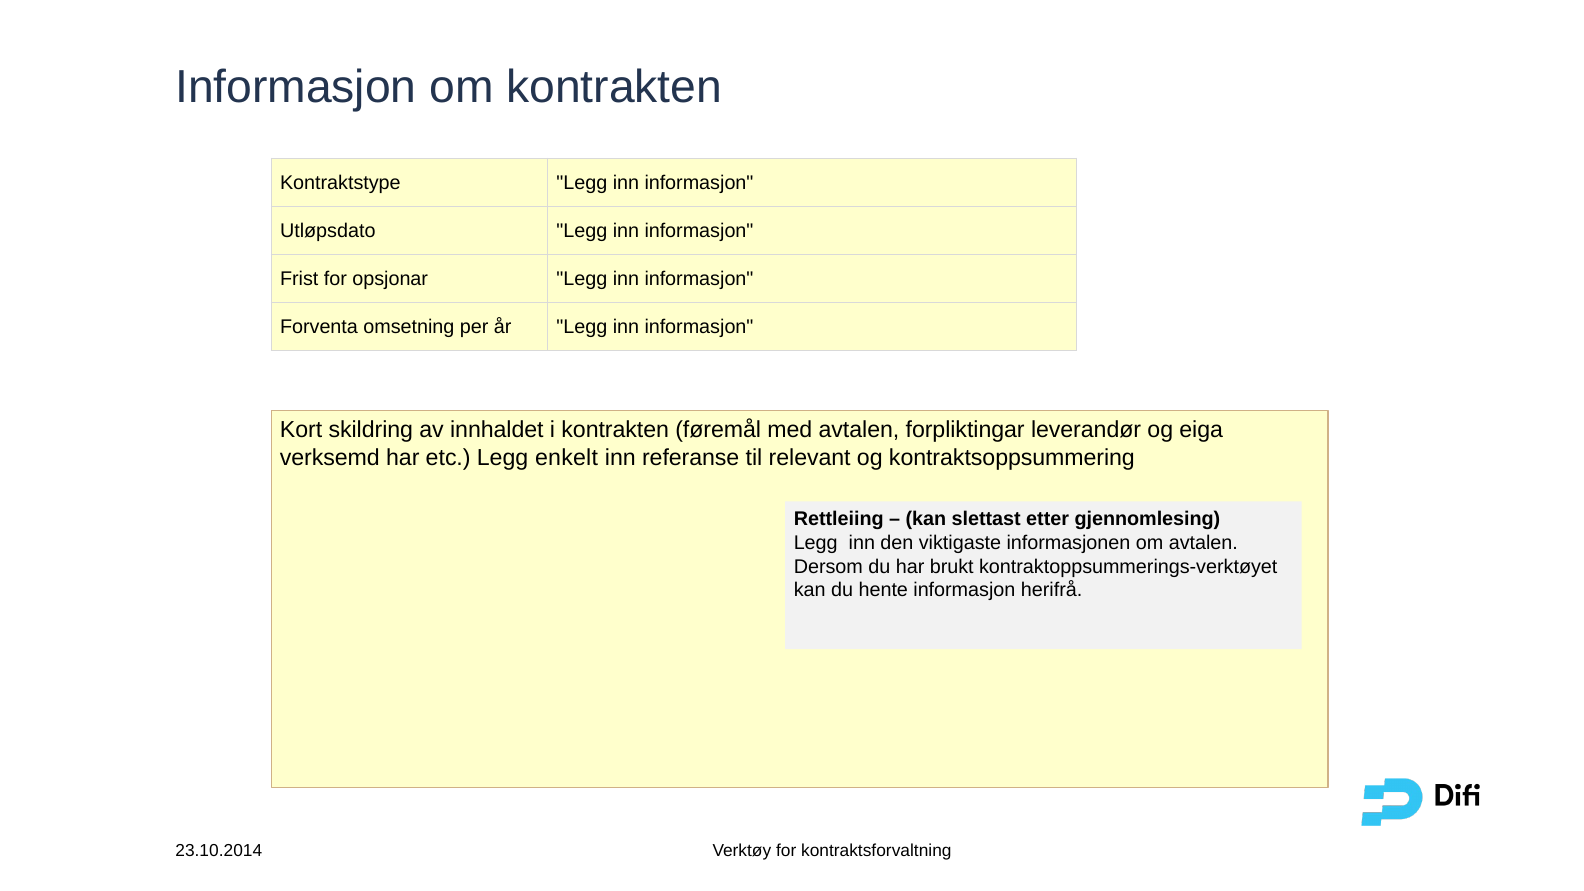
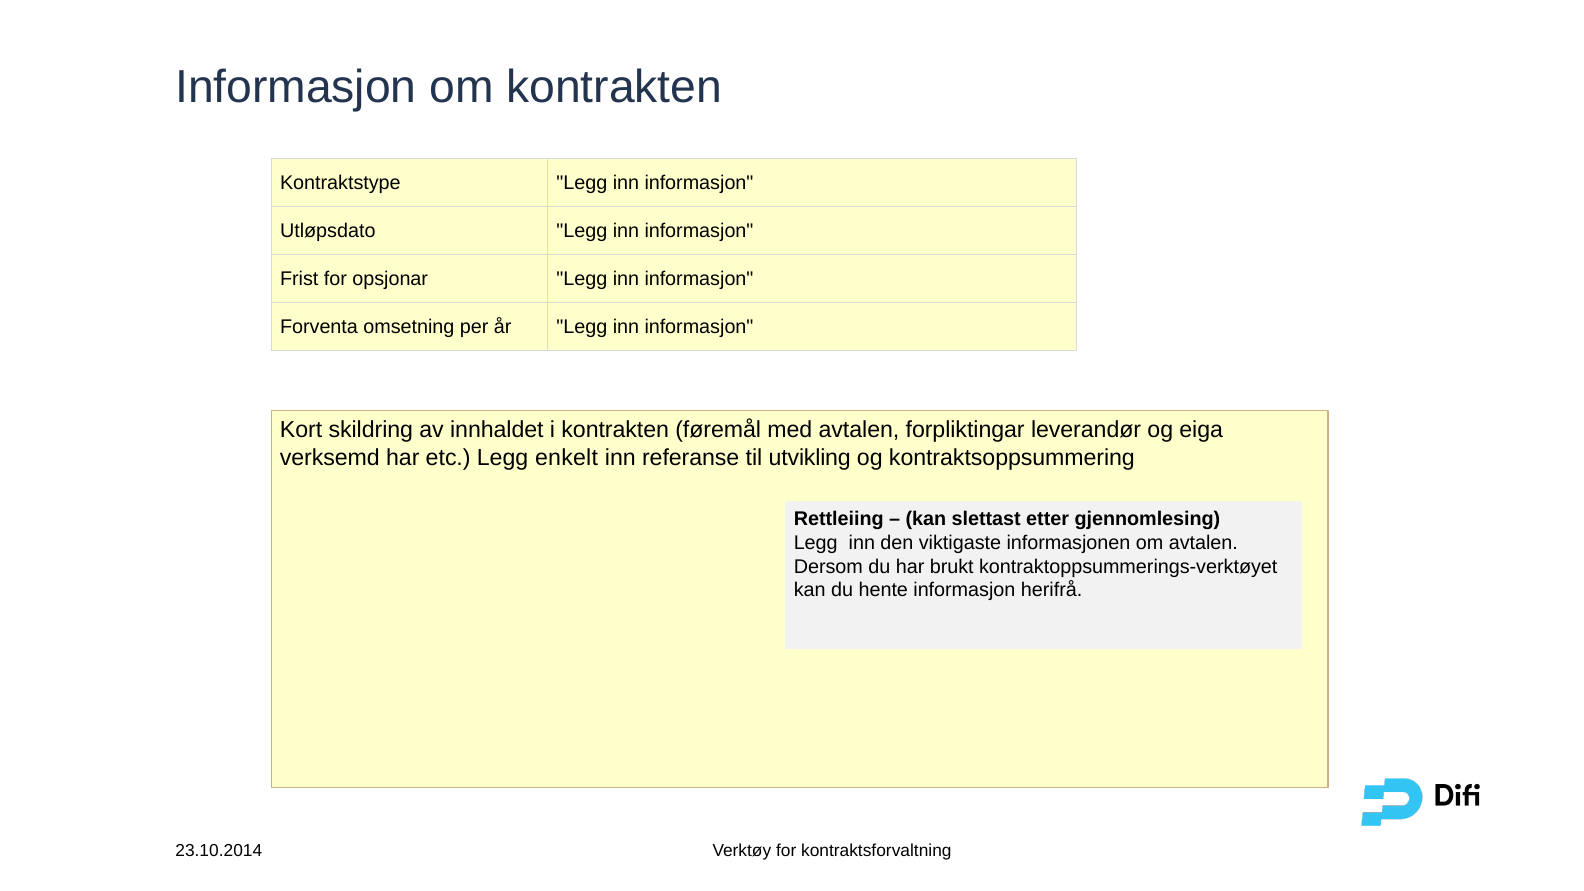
relevant: relevant -> utvikling (810, 458)
